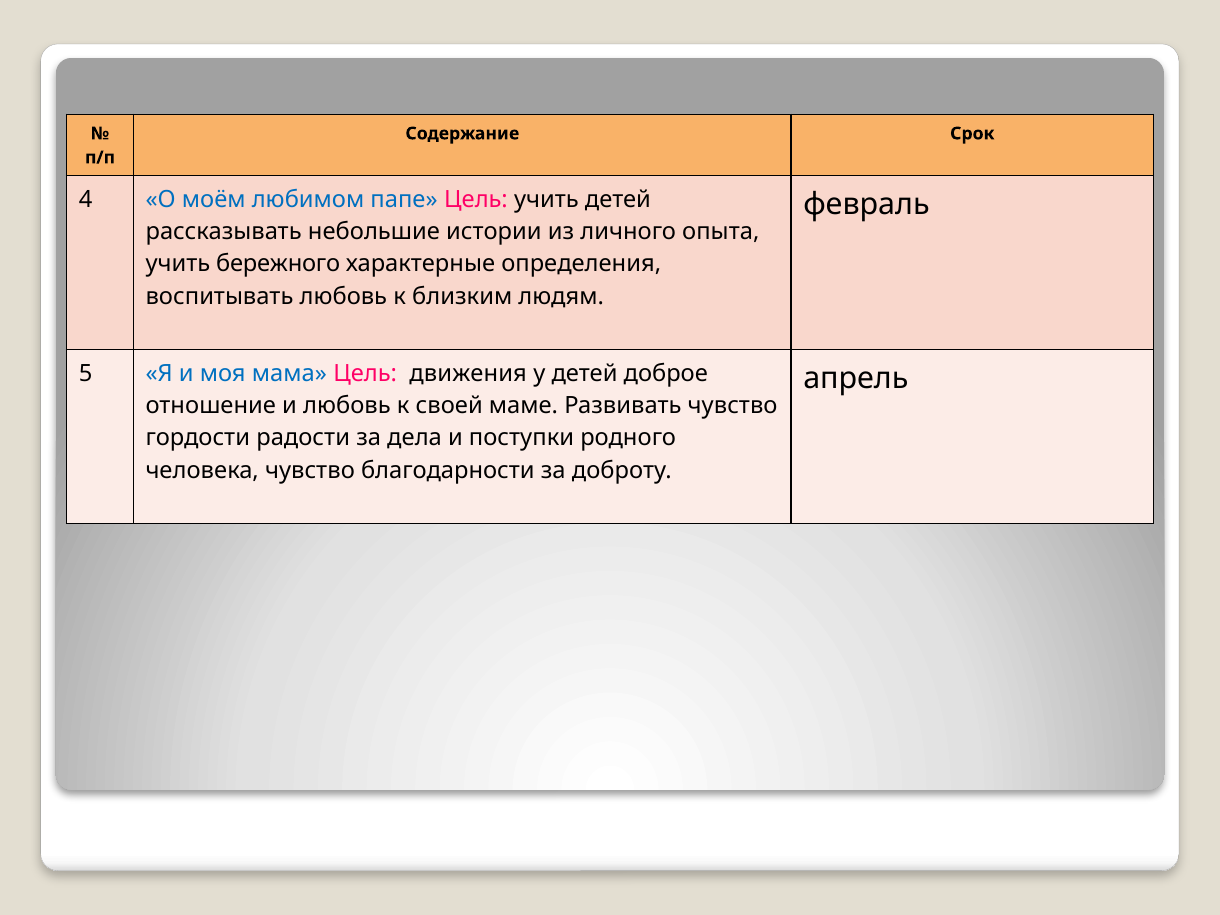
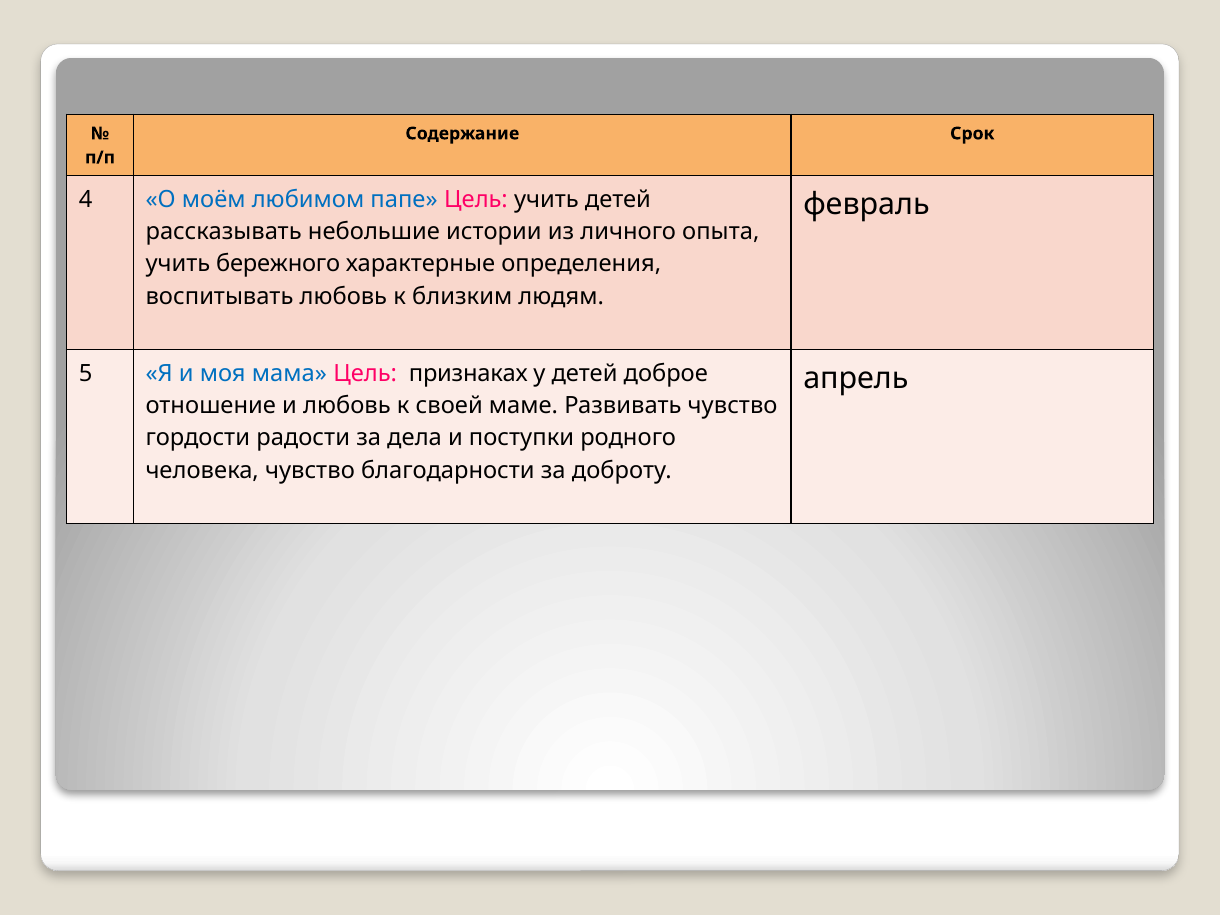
движения: движения -> признаках (468, 373)
